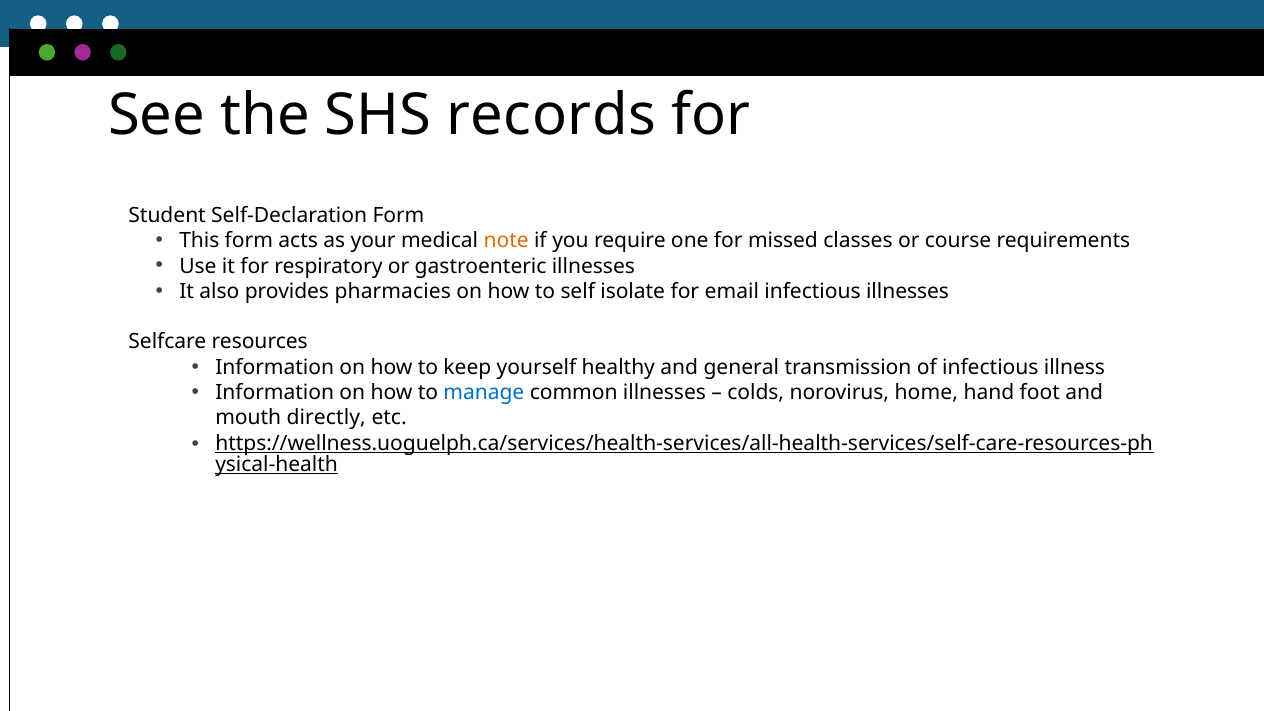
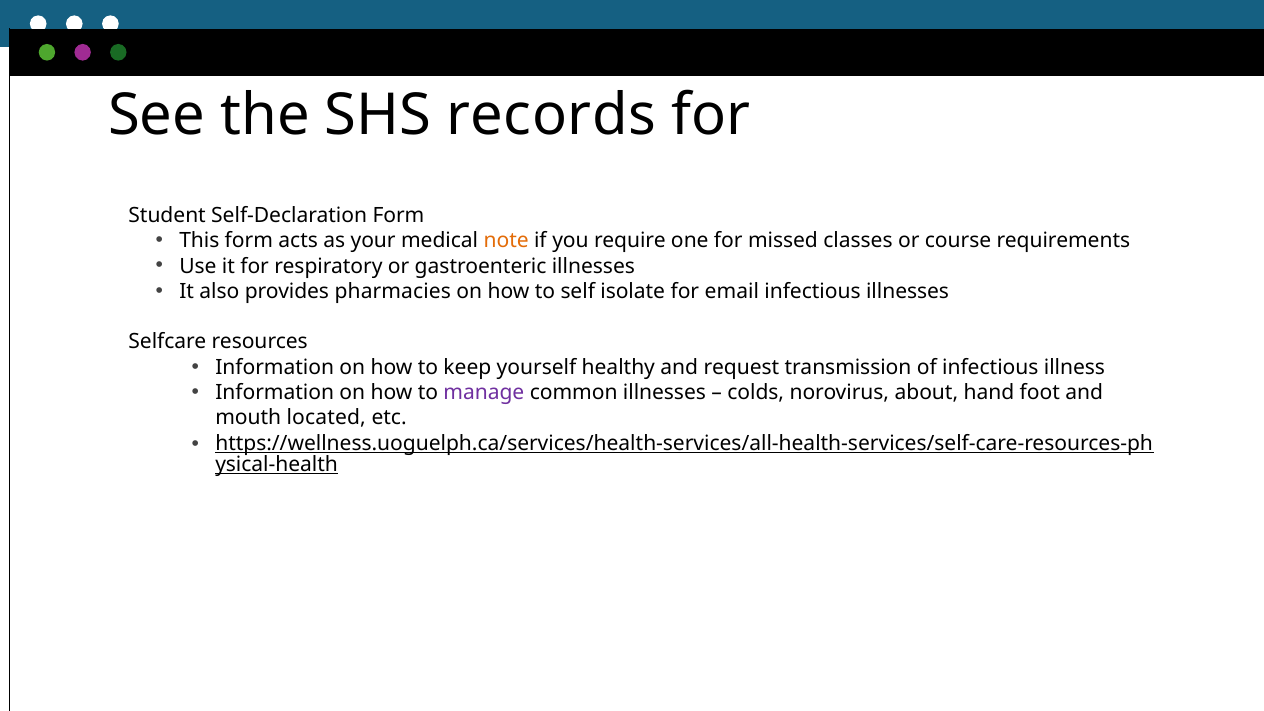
general: general -> request (741, 367)
manage colour: blue -> purple (484, 393)
home: home -> about (926, 393)
directly: directly -> located (326, 418)
